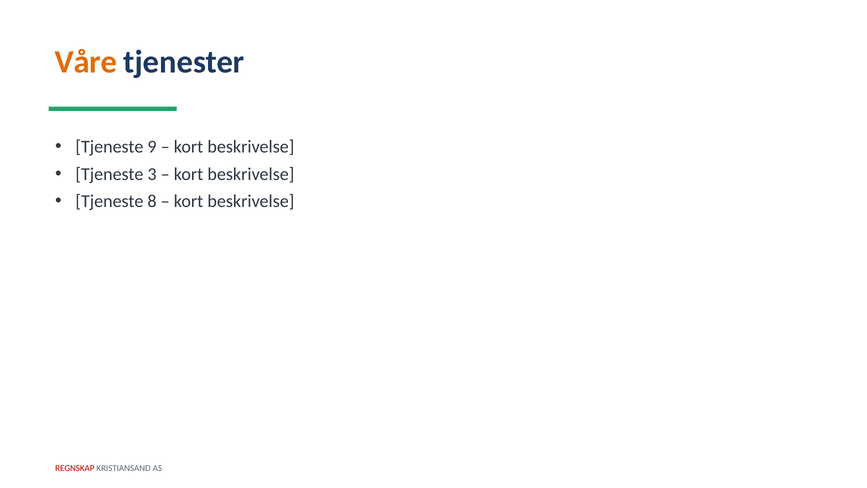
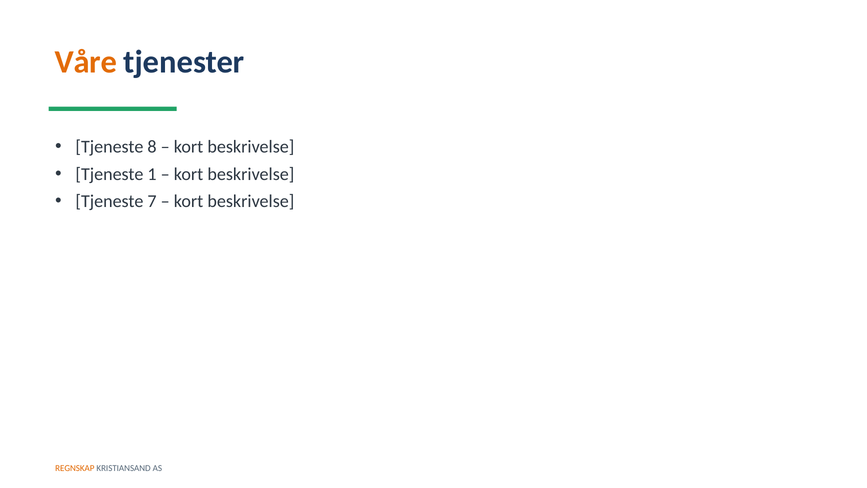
9: 9 -> 8 (152, 147)
3: 3 -> 1 (152, 174)
8: 8 -> 7 (152, 201)
REGNSKAP colour: red -> orange (75, 468)
